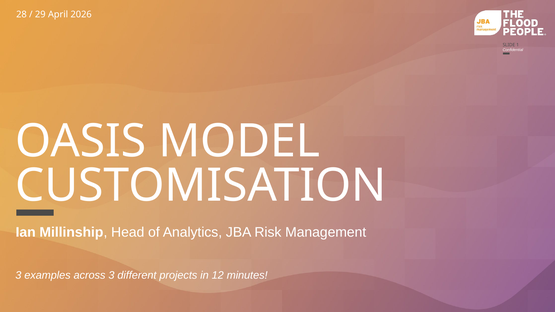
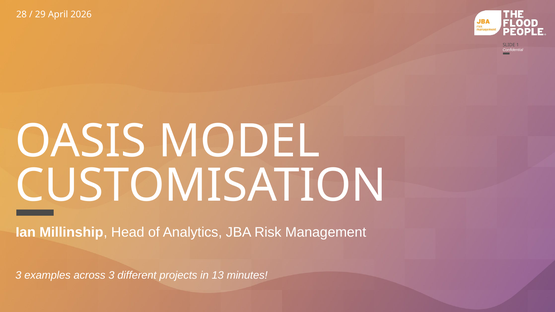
12: 12 -> 13 (218, 276)
